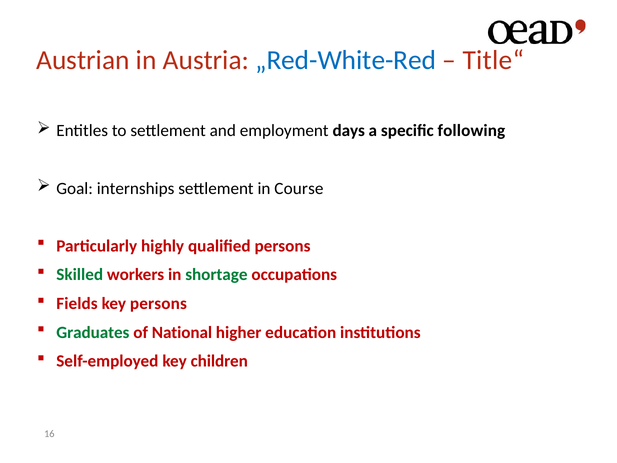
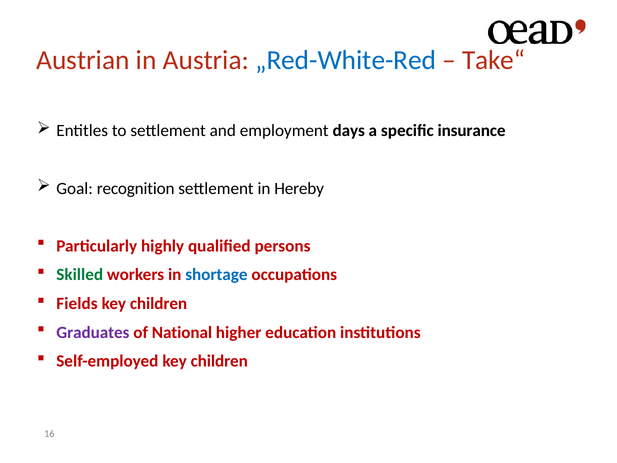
Title“: Title“ -> Take“ (494, 60)
following: following -> insurance (472, 131)
internships: internships -> recognition (136, 188)
Course: Course -> Hereby (299, 188)
shortage colour: green -> blue (216, 275)
persons: persons -> children (158, 303)
Graduates colour: green -> purple (93, 332)
